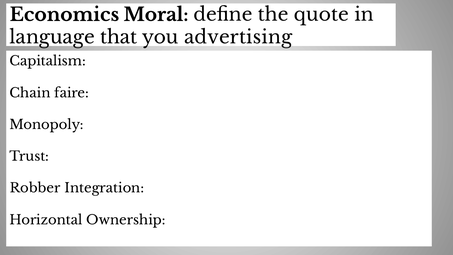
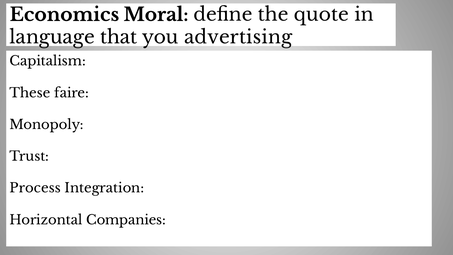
Chain: Chain -> These (30, 93)
Robber: Robber -> Process (35, 188)
Ownership: Ownership -> Companies (126, 220)
